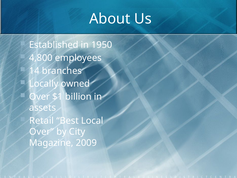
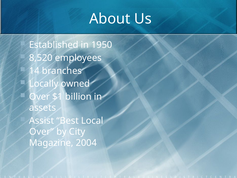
4,800: 4,800 -> 8,520 (41, 58)
Retail: Retail -> Assist (42, 121)
2009: 2009 -> 2004 (86, 143)
